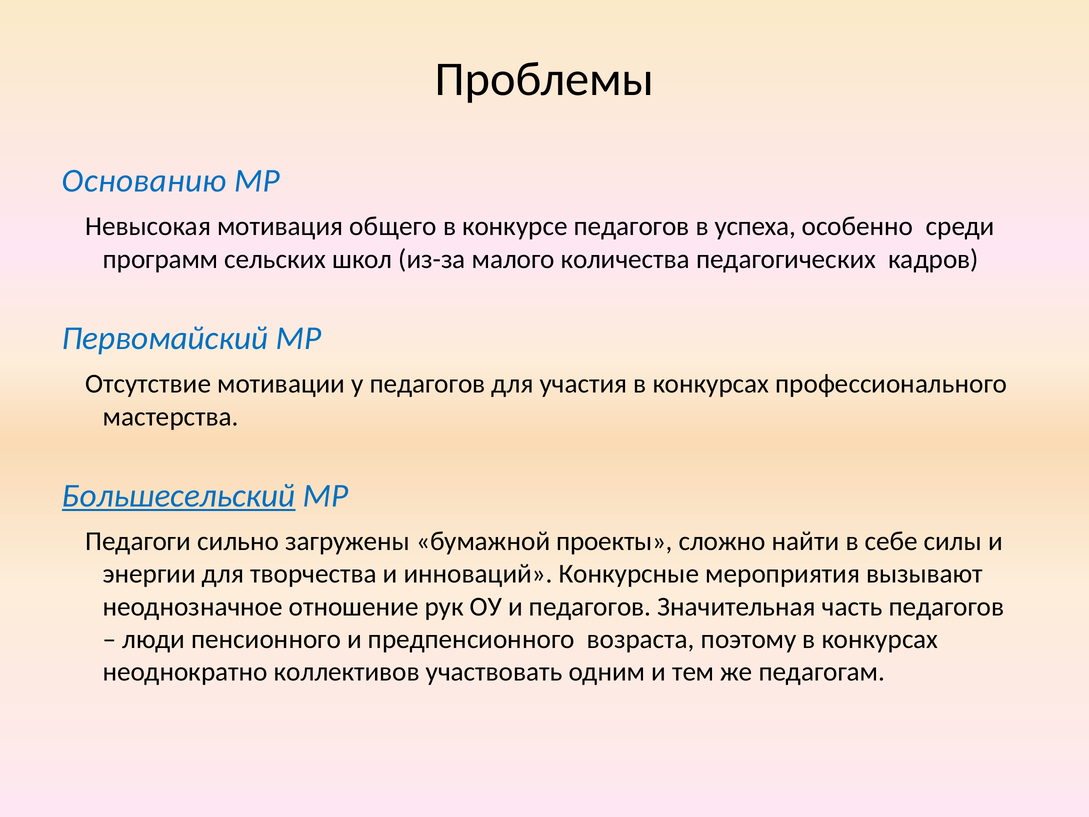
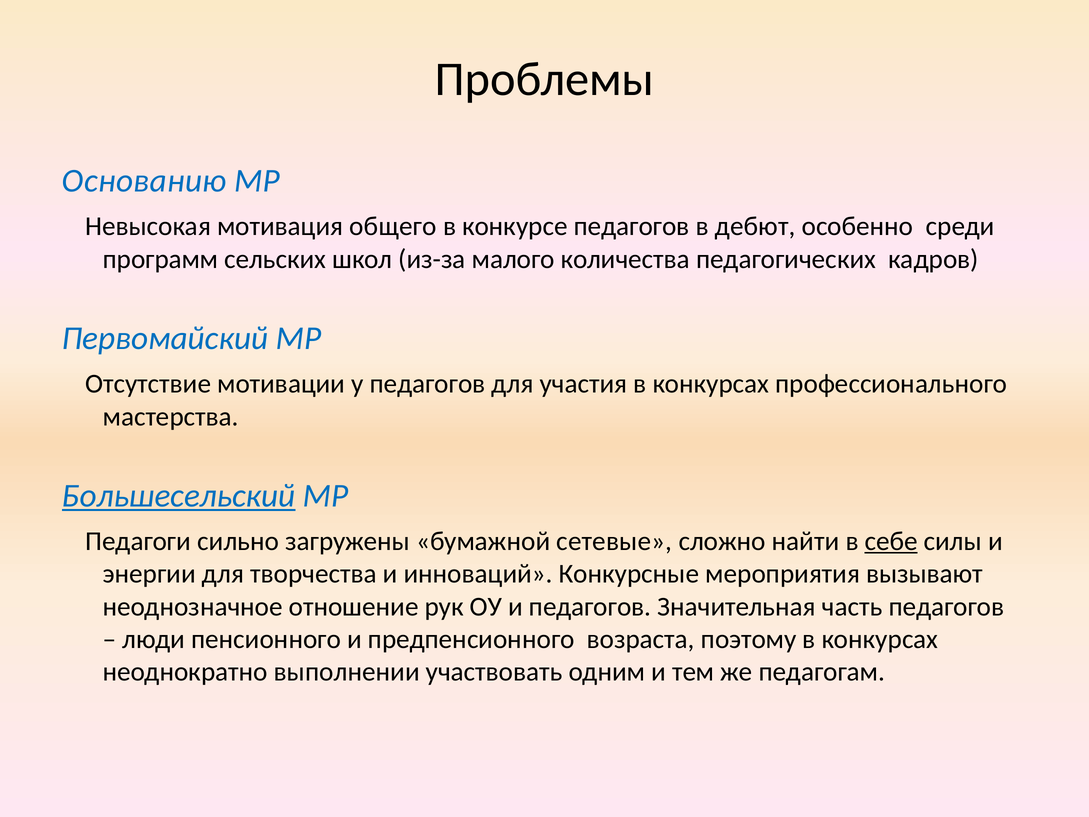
успеха: успеха -> дебют (755, 226)
проекты: проекты -> сетевые (614, 541)
себе underline: none -> present (891, 541)
коллективов: коллективов -> выполнении (347, 672)
